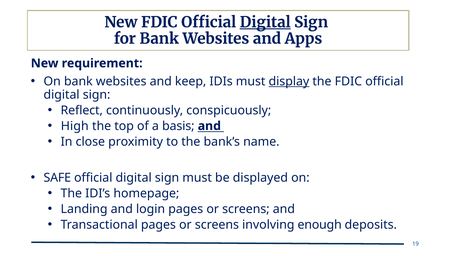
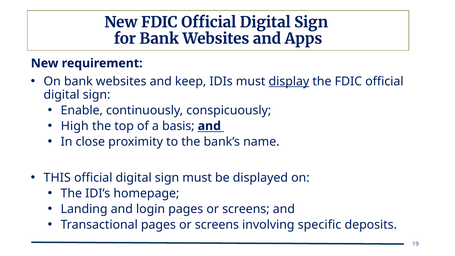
Digital underline: present -> none (265, 22)
Reflect: Reflect -> Enable (82, 110)
SAFE: SAFE -> THIS (57, 178)
enough: enough -> specific (320, 225)
